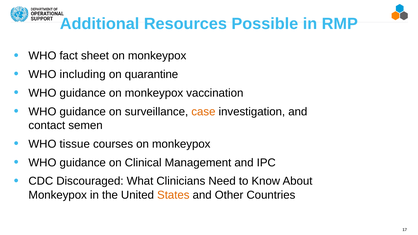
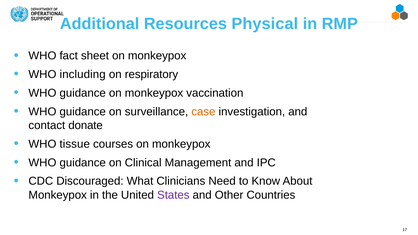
Possible: Possible -> Physical (265, 24)
quarantine: quarantine -> respiratory (151, 74)
semen: semen -> donate (86, 125)
States colour: orange -> purple (173, 195)
